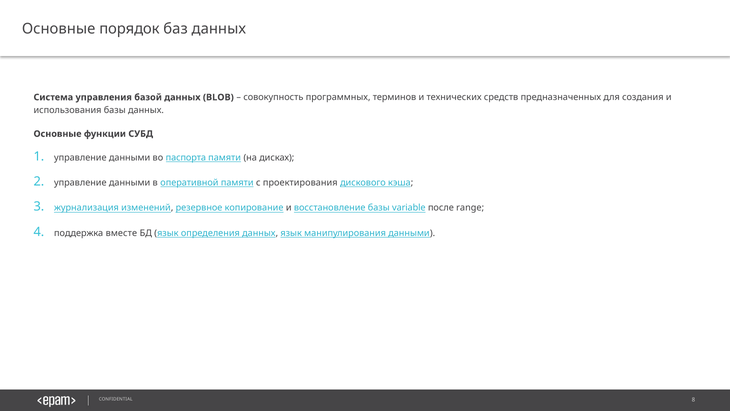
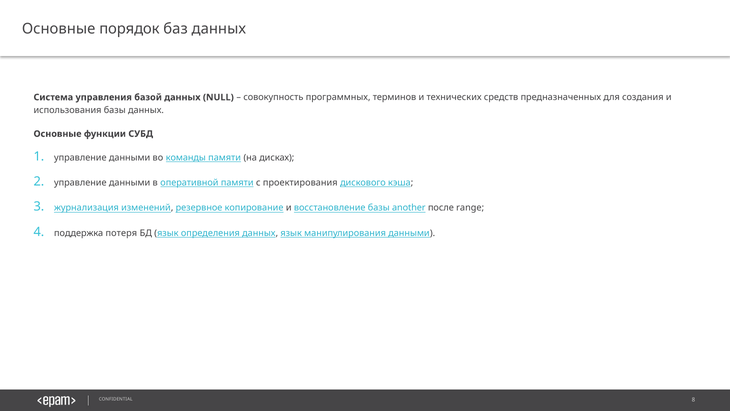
BLOB: BLOB -> NULL (218, 97)
паспорта: паспорта -> команды (186, 157)
variable: variable -> another (409, 208)
вместе: вместе -> потеря (121, 233)
